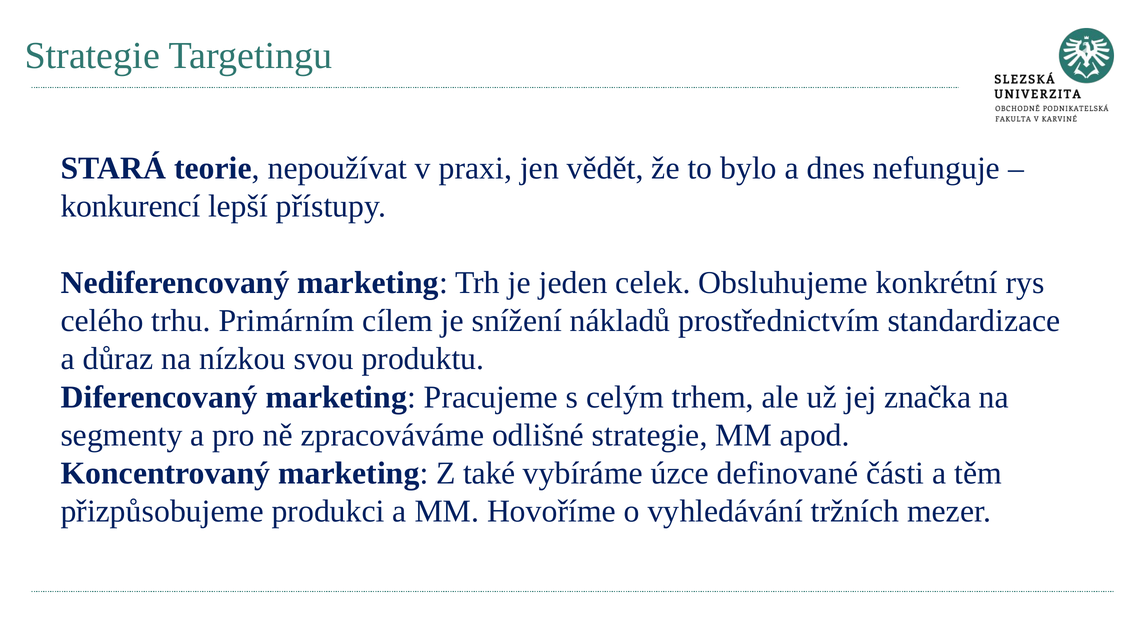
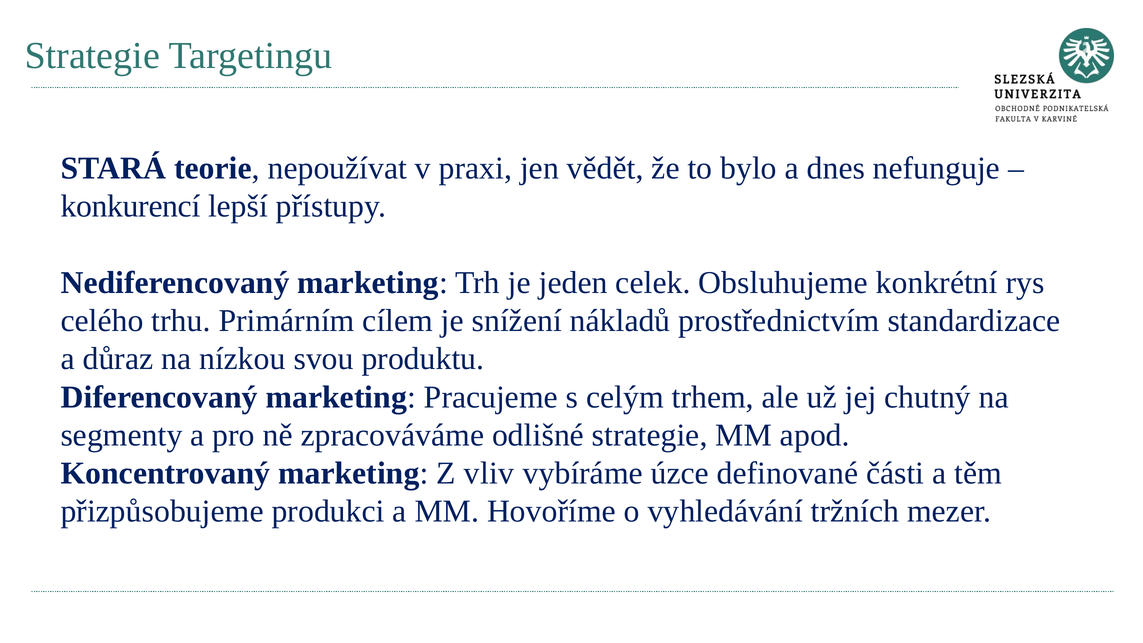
značka: značka -> chutný (928, 397)
také: také -> vliv (489, 473)
